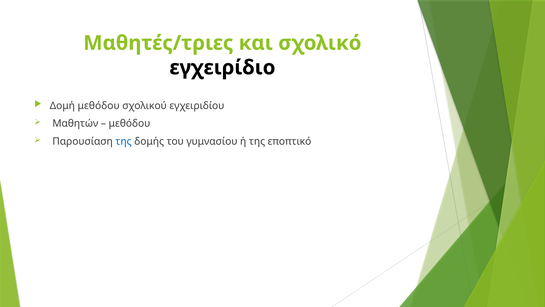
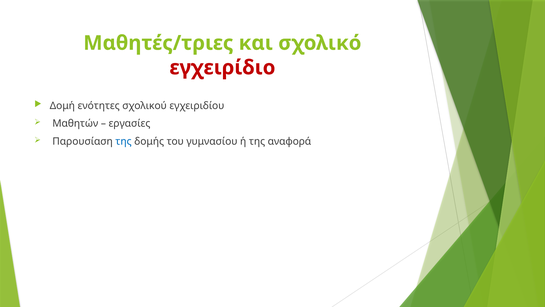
εγχειρίδιο colour: black -> red (222, 68)
Δομή μεθόδου: μεθόδου -> ενότητες (99, 105)
μεθόδου: μεθόδου -> εργασίες (130, 123)
εποπτικό: εποπτικό -> αναφορά (289, 141)
